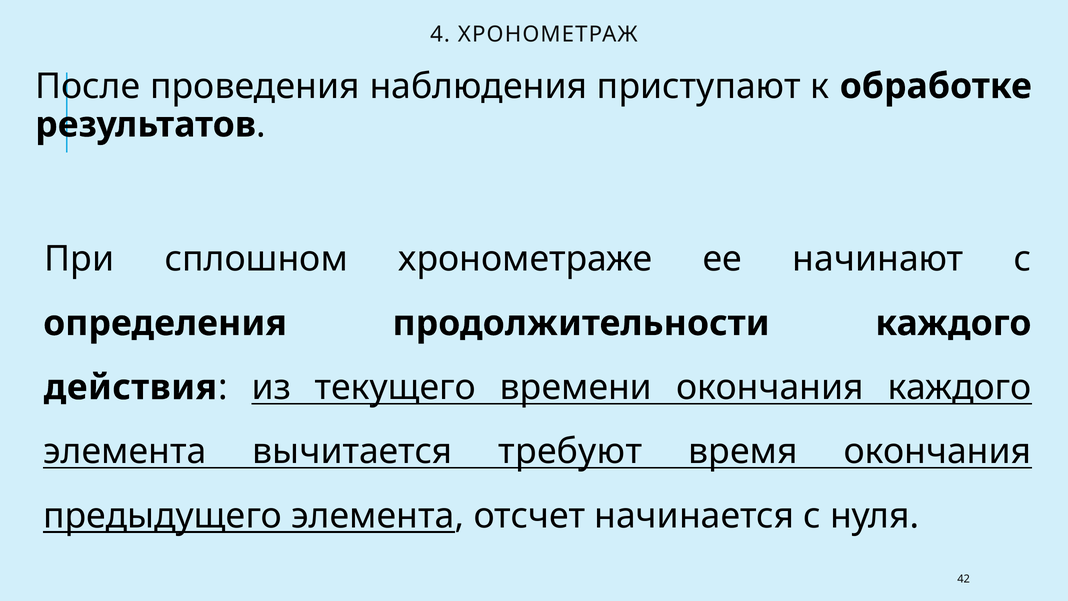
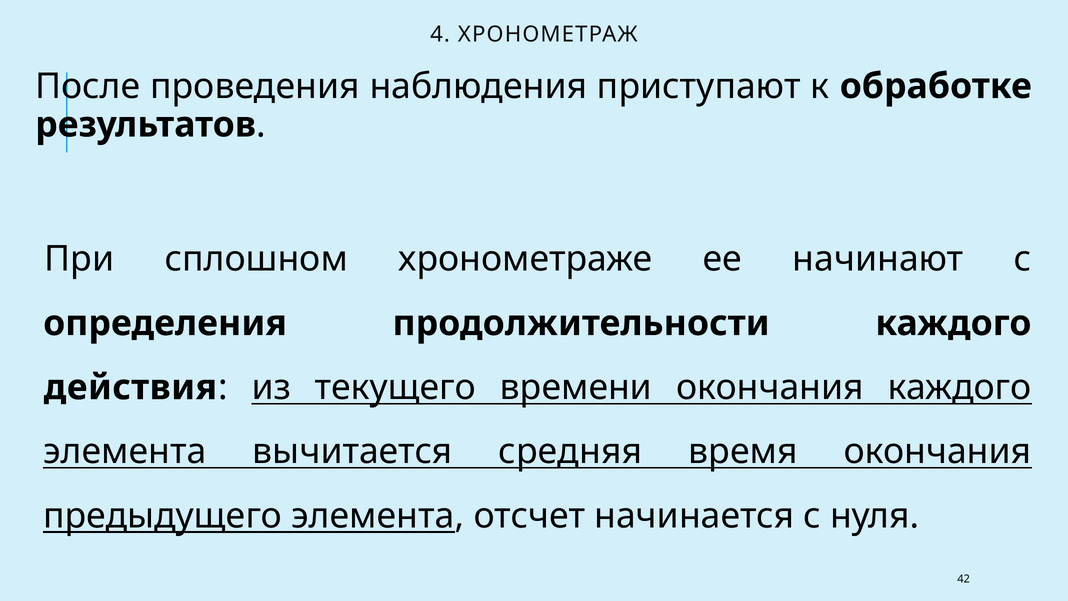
требуют: требуют -> средняя (570, 451)
